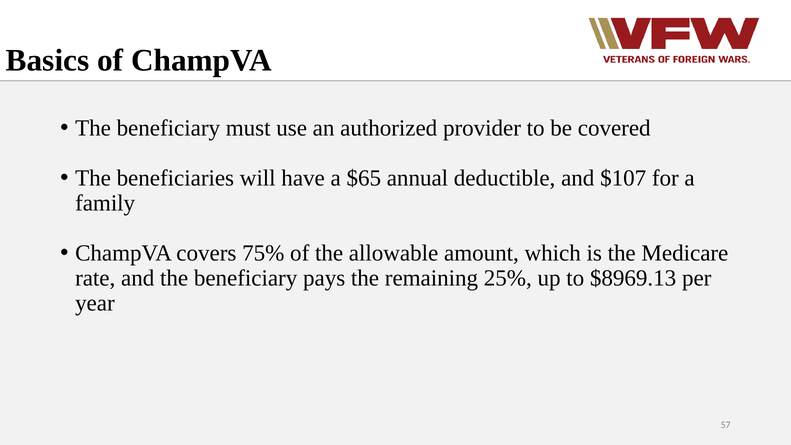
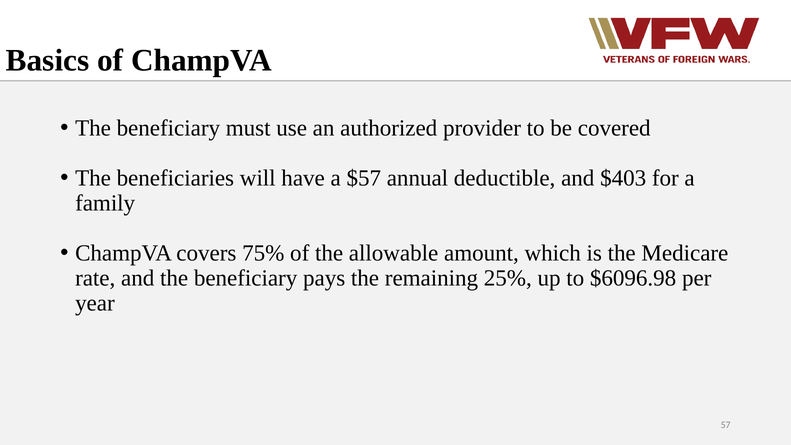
$65: $65 -> $57 (364, 178)
$107: $107 -> $403 (623, 178)
$8969.13: $8969.13 -> $6096.98 (633, 278)
